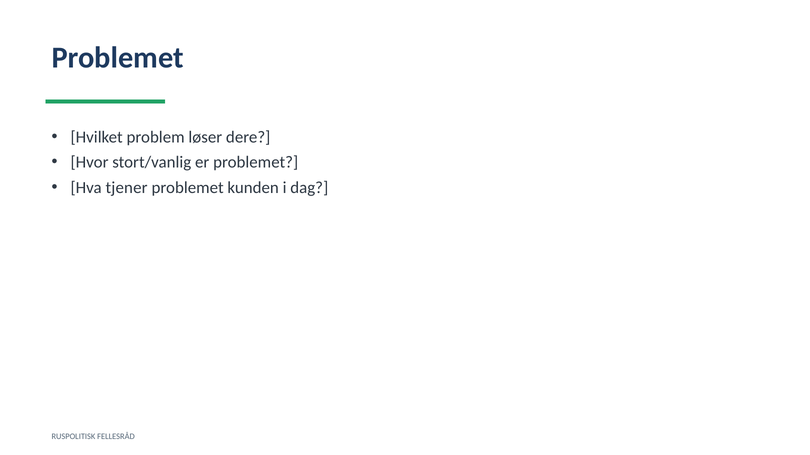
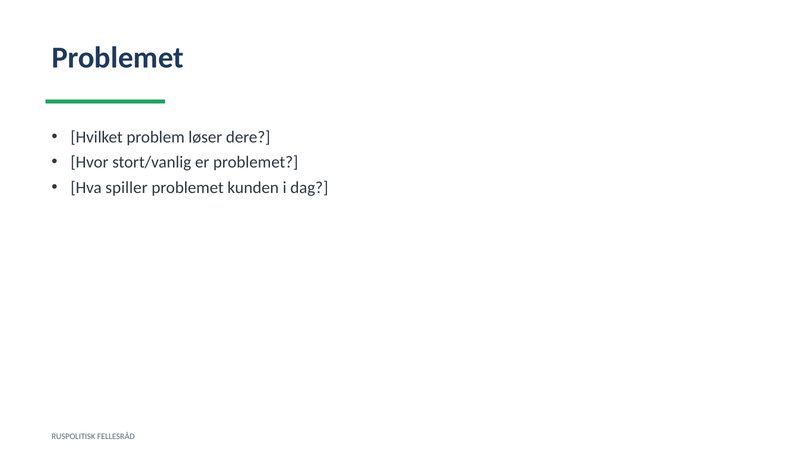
tjener: tjener -> spiller (127, 188)
